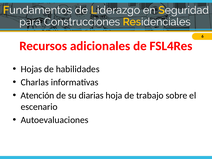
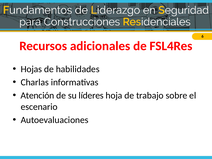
diarias: diarias -> líderes (91, 95)
